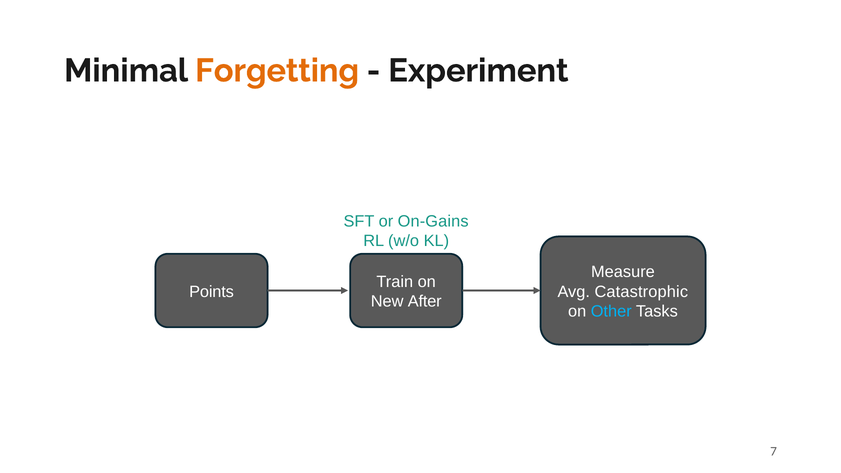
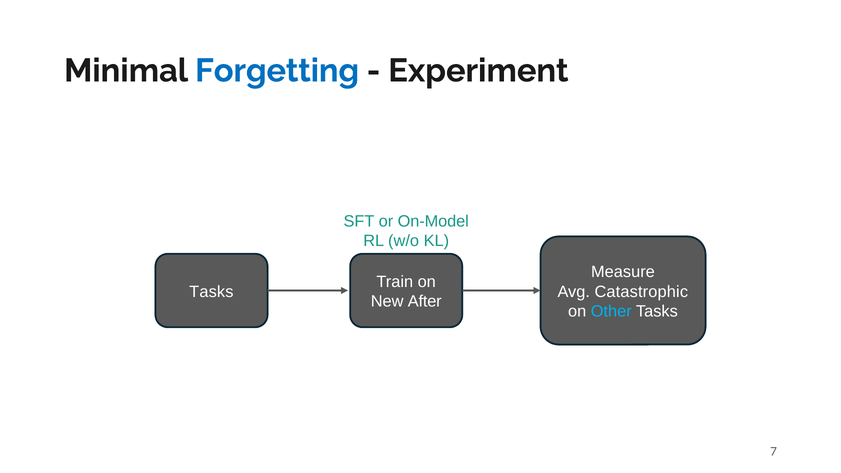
Forgetting colour: orange -> blue (277, 71)
On-Gains: On-Gains -> On-Model (433, 221)
Points: Points -> Tasks (211, 292)
